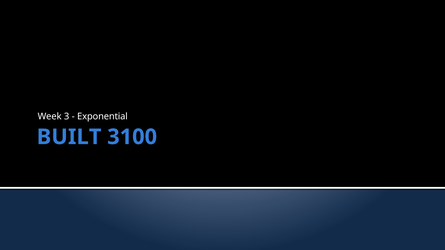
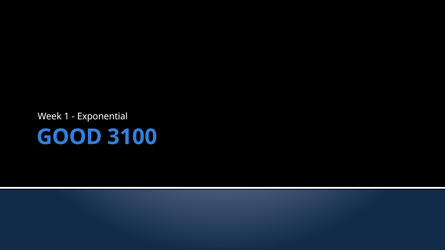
3: 3 -> 1 (67, 117)
BUILT: BUILT -> GOOD (69, 137)
